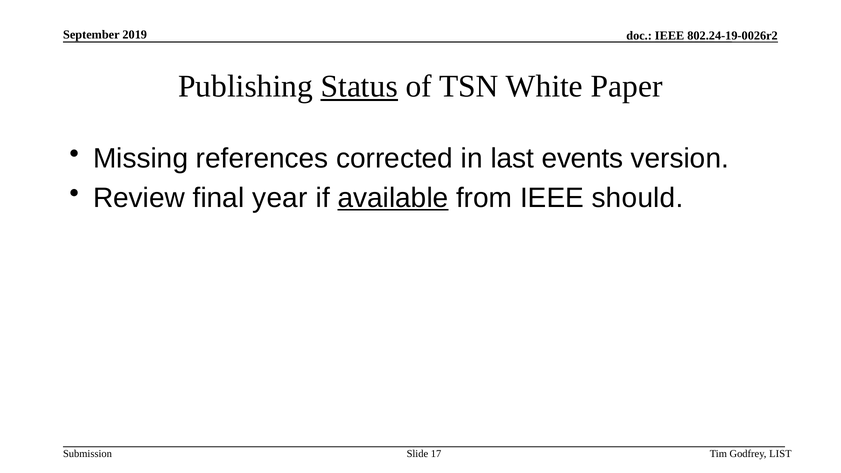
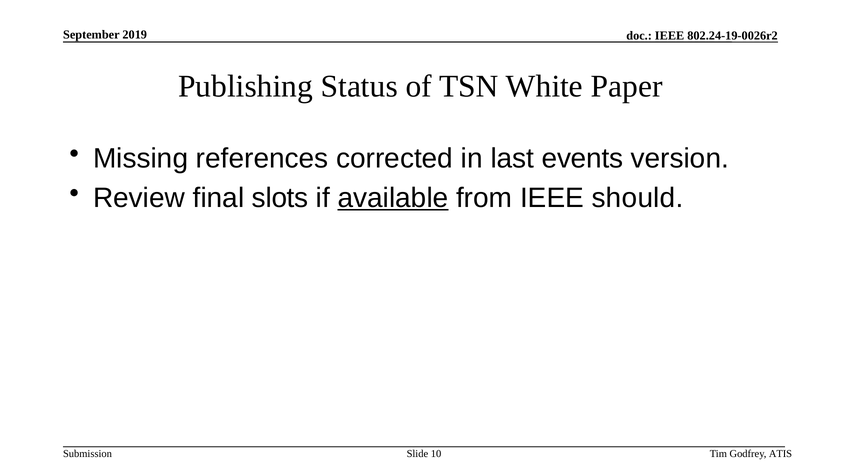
Status underline: present -> none (359, 86)
year: year -> slots (280, 198)
17: 17 -> 10 (436, 454)
LIST: LIST -> ATIS (780, 454)
